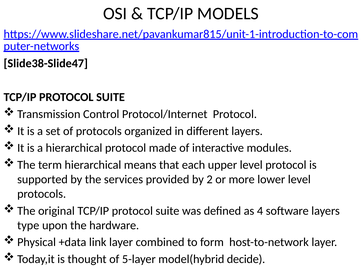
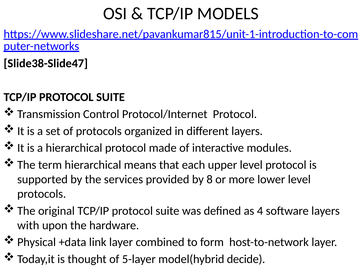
2: 2 -> 8 (210, 179)
type: type -> with (28, 225)
